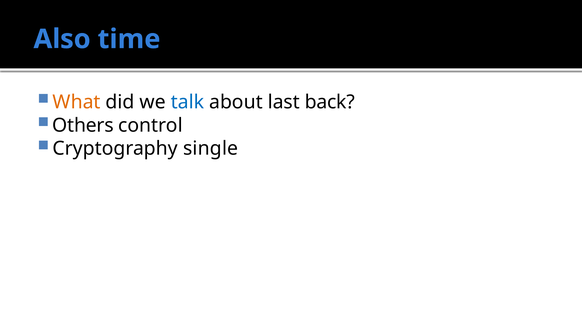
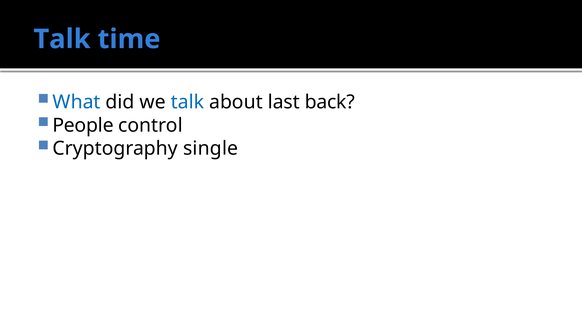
Also: Also -> Talk (62, 39)
What colour: orange -> blue (77, 102)
Others: Others -> People (83, 125)
